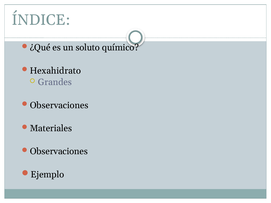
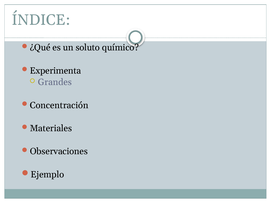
Hexahidrato: Hexahidrato -> Experimenta (55, 71)
Observaciones: Observaciones -> Concentración (59, 105)
